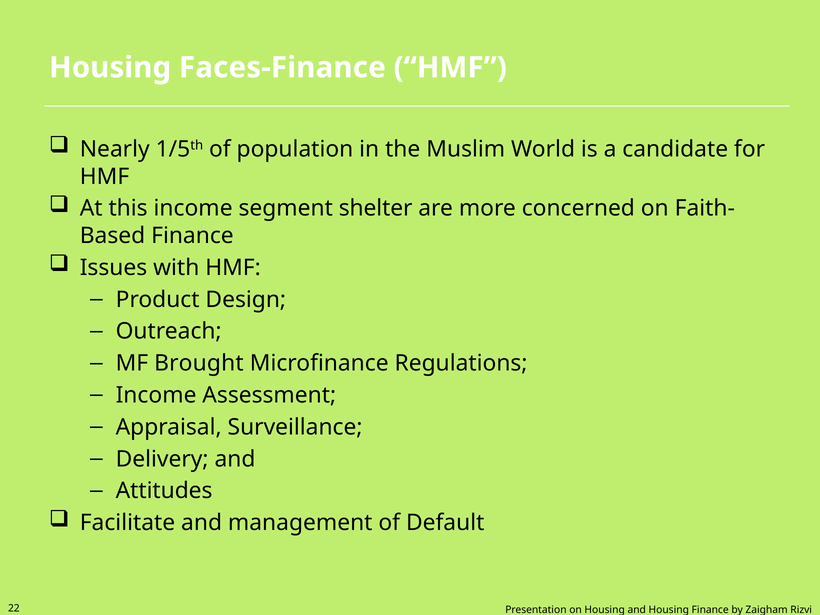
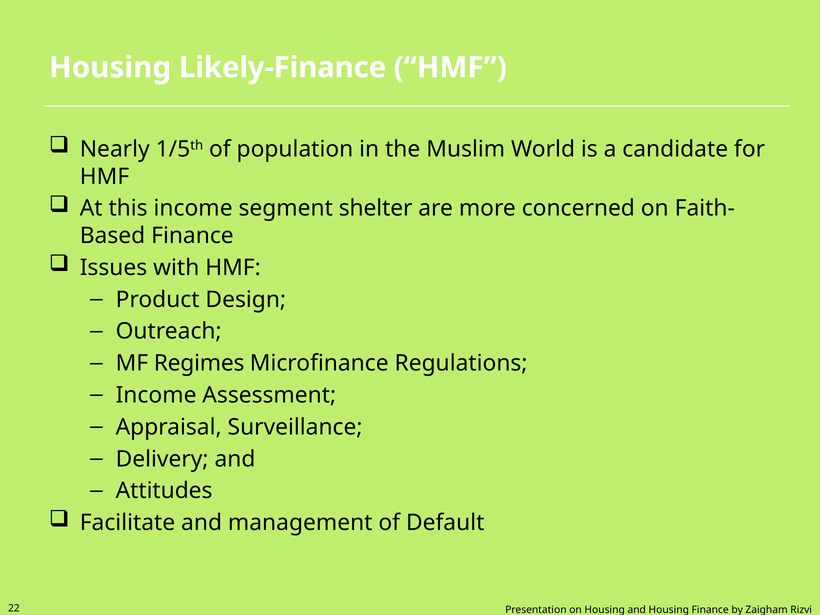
Faces-Finance: Faces-Finance -> Likely-Finance (283, 68)
Brought: Brought -> Regimes (199, 363)
